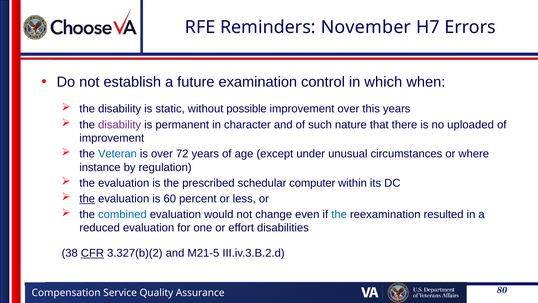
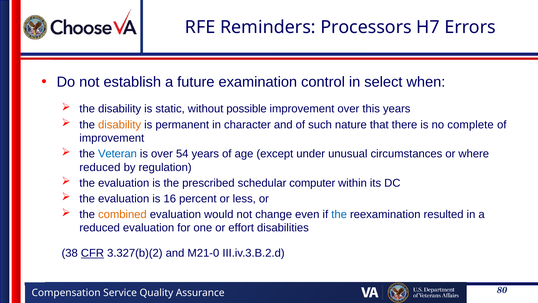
November: November -> Processors (366, 27)
which: which -> select (383, 82)
disability colour: purple -> orange (120, 125)
uploaded: uploaded -> complete (471, 125)
72: 72 -> 54 (182, 154)
instance: instance -> reduced (100, 167)
the underline: present -> none (87, 199)
60: 60 -> 16 (170, 199)
combined colour: blue -> orange (122, 214)
M21-5: M21-5 -> M21-0 (203, 253)
